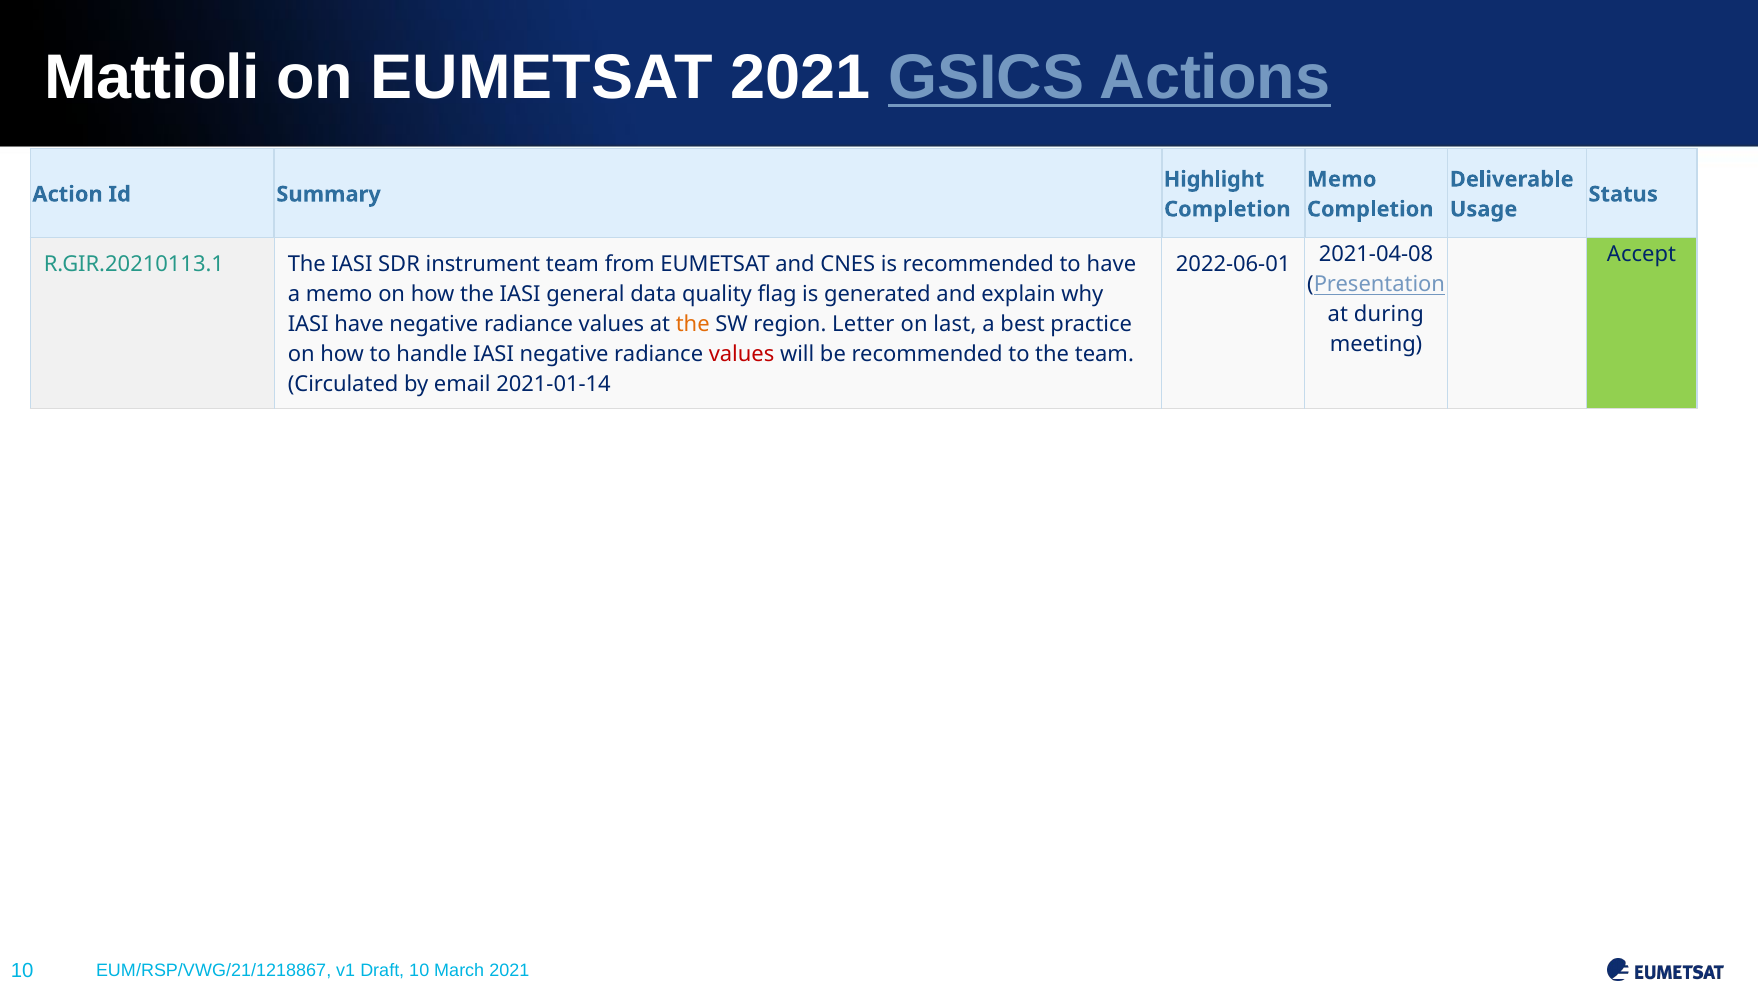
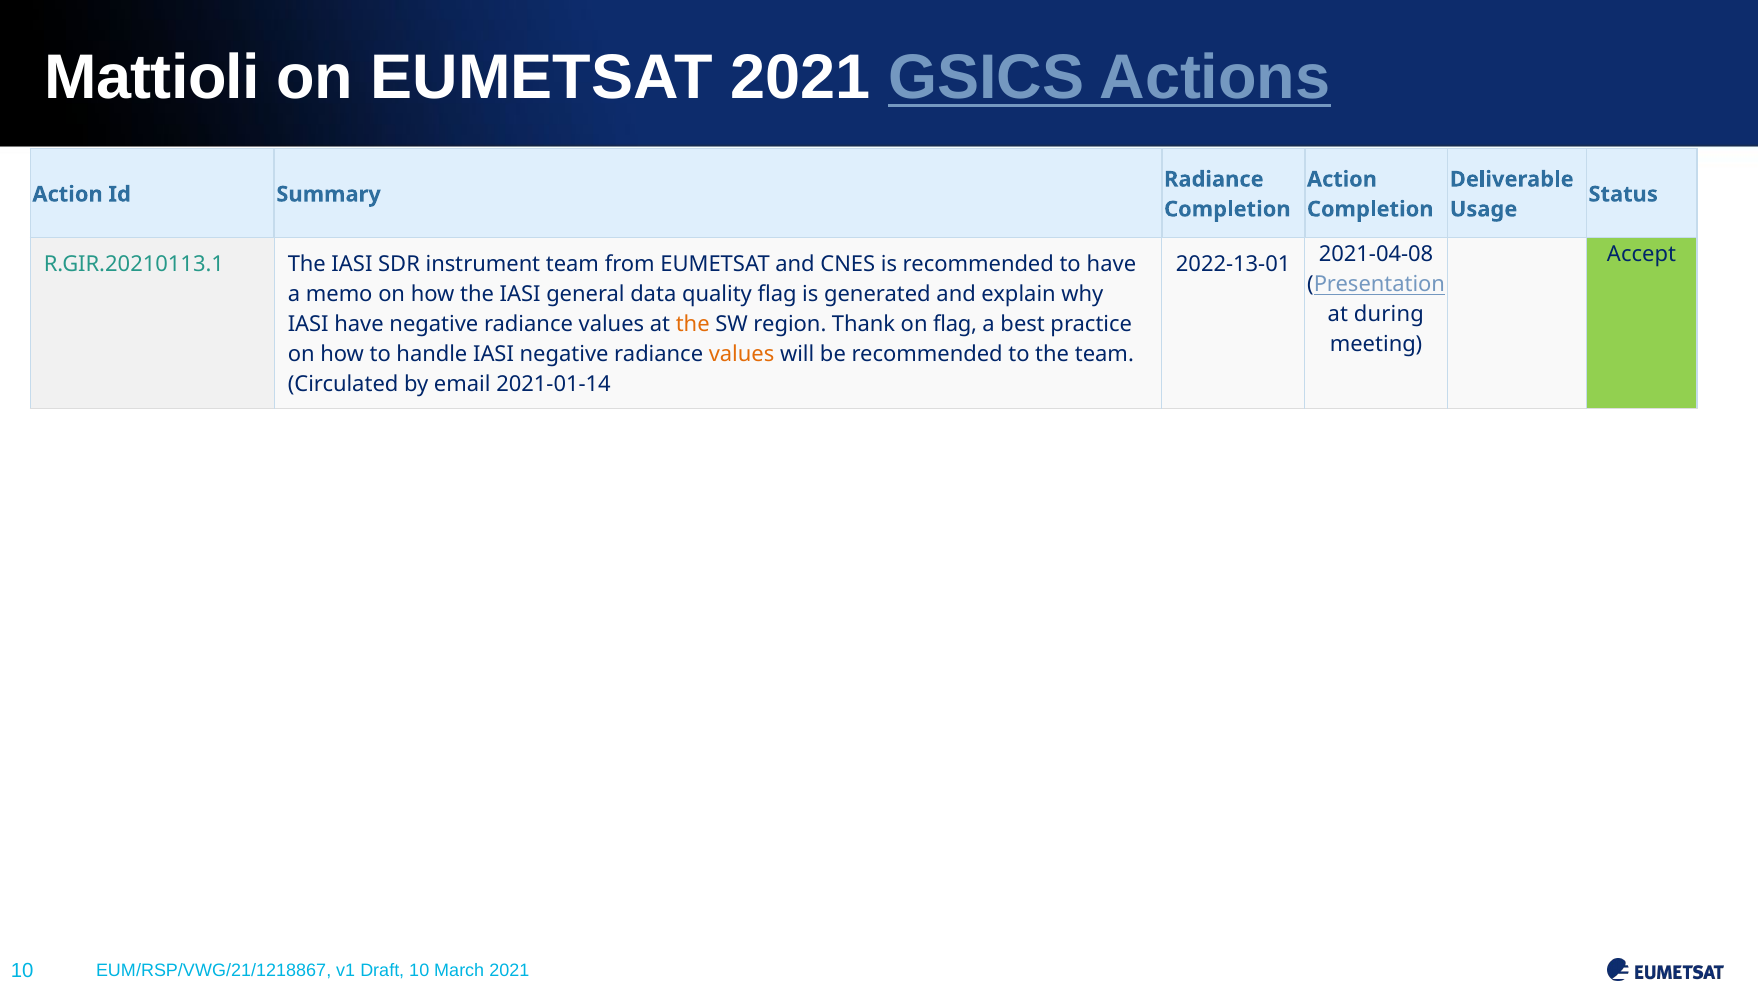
Highlight: Highlight -> Radiance (1214, 179)
Memo: Memo -> Action (1342, 179)
2022-06-01: 2022-06-01 -> 2022-13-01 (1233, 264)
Letter: Letter -> Thank (864, 324)
on last: last -> flag (955, 324)
values colour: red -> orange (742, 354)
